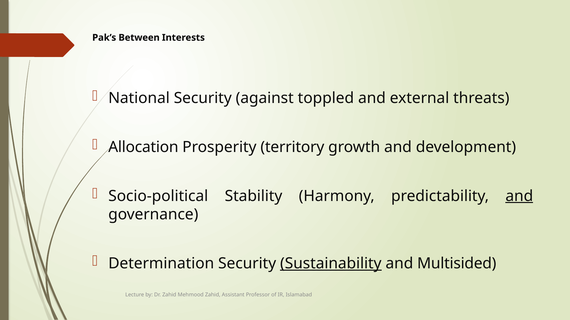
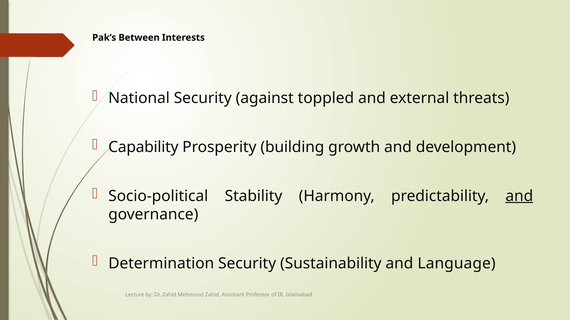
Allocation: Allocation -> Capability (143, 147)
territory: territory -> building (292, 147)
Sustainability underline: present -> none (331, 264)
Multisided: Multisided -> Language (457, 264)
